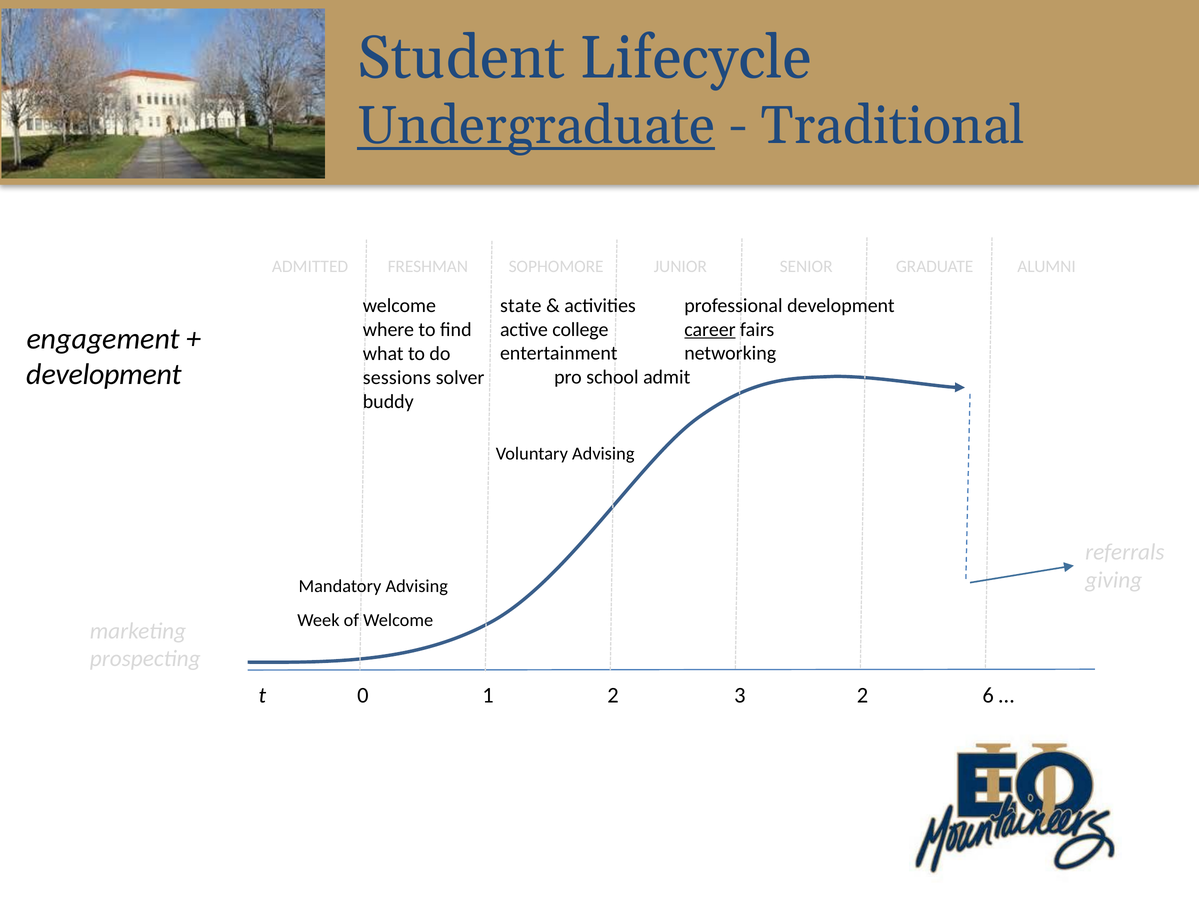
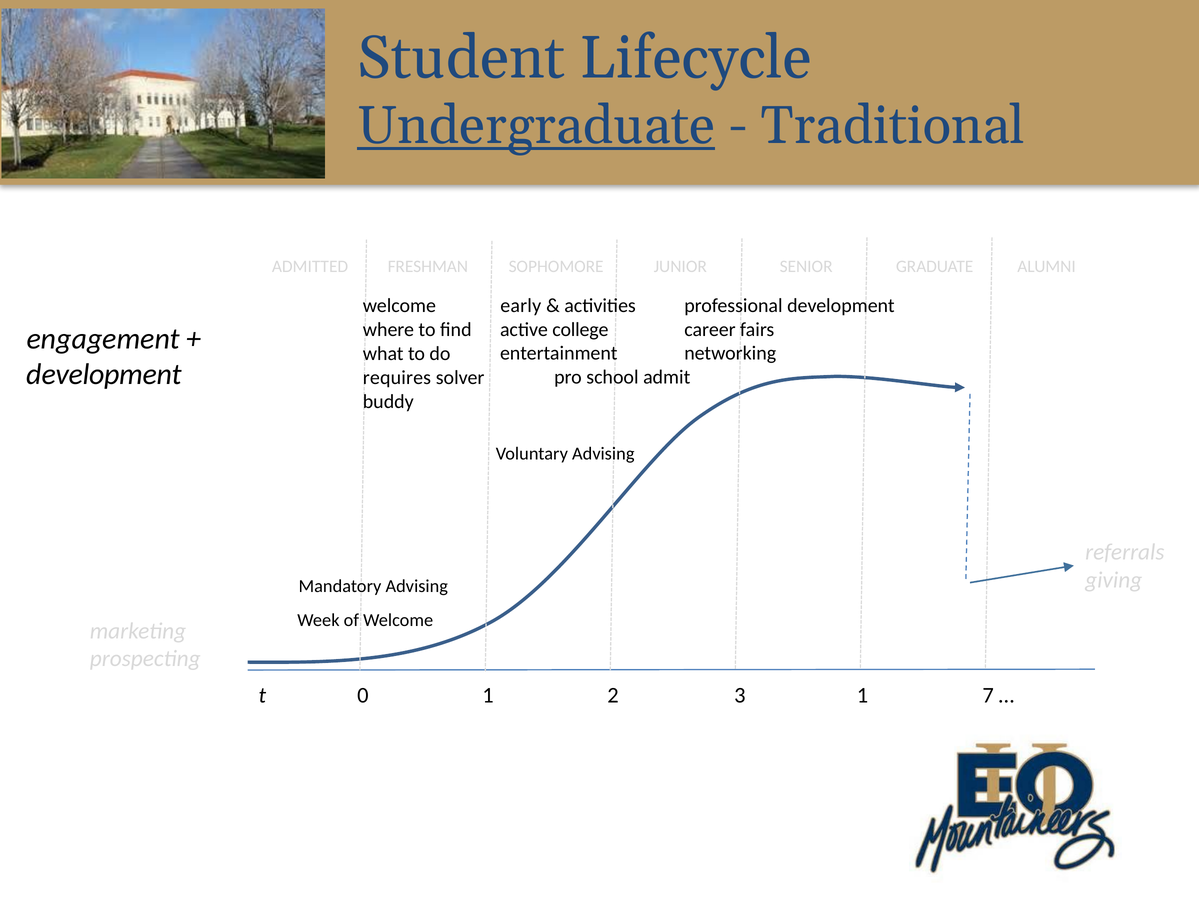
state: state -> early (521, 306)
career underline: present -> none (710, 330)
sessions: sessions -> requires (397, 378)
0 2: 2 -> 1 (862, 696)
6: 6 -> 7 (988, 696)
